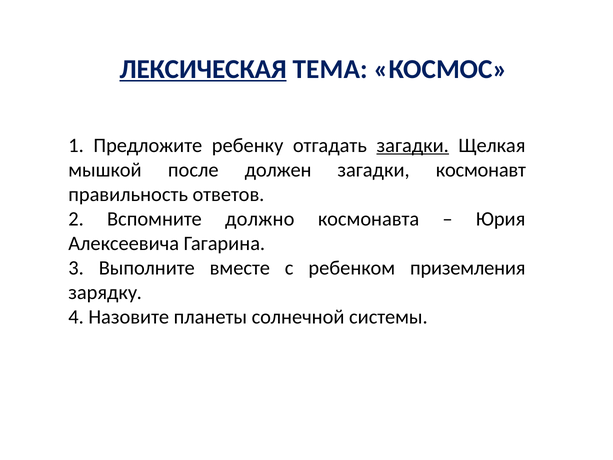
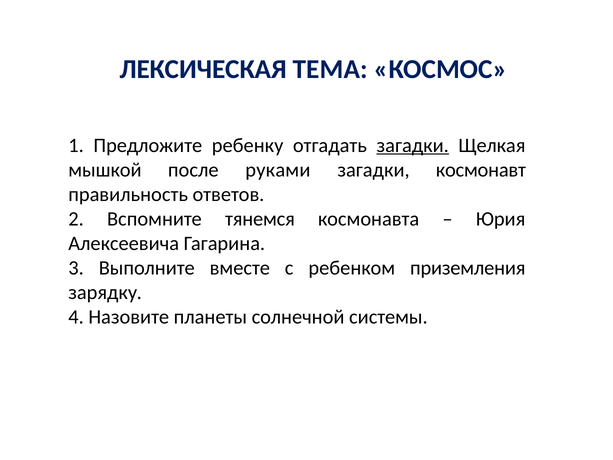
ЛЕКСИЧЕСКАЯ underline: present -> none (203, 69)
должен: должен -> руками (278, 170)
должно: должно -> тянемся (260, 219)
